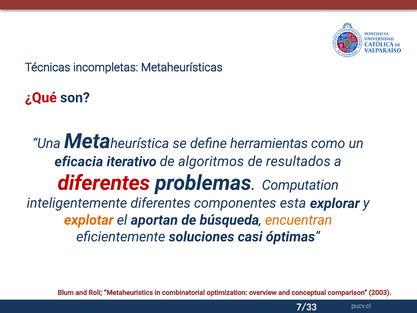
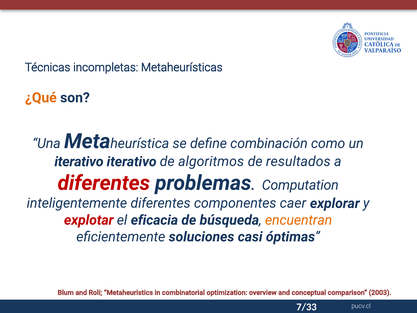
¿Qué colour: red -> orange (41, 98)
herramientas: herramientas -> combinación (269, 143)
eficacia: eficacia -> iterativo (79, 162)
esta: esta -> caer (293, 203)
explotar colour: orange -> red (89, 220)
aportan: aportan -> eficacia (154, 220)
